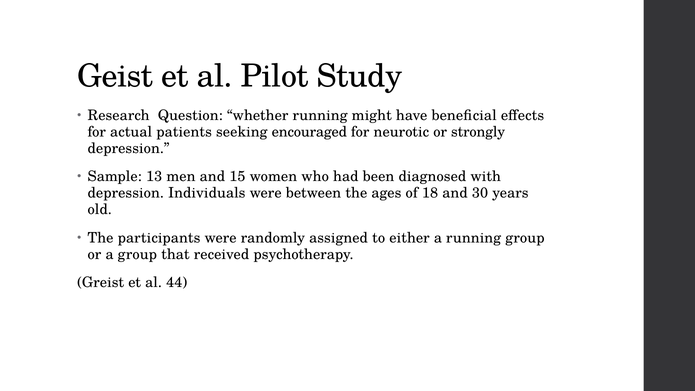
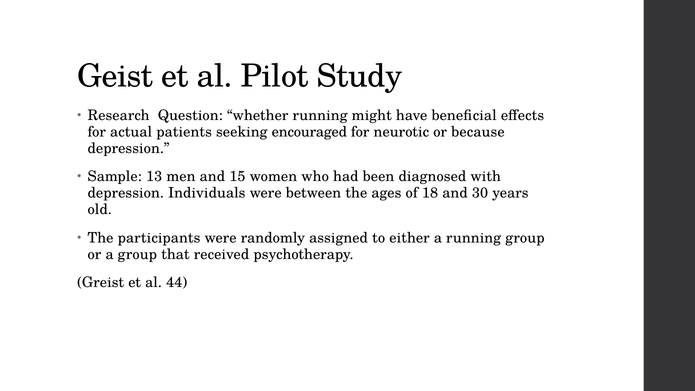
strongly: strongly -> because (478, 132)
